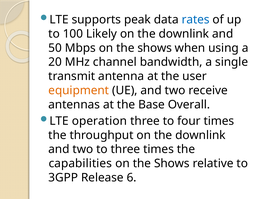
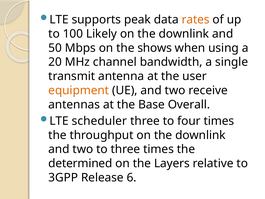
rates colour: blue -> orange (196, 20)
operation: operation -> scheduler (99, 121)
capabilities: capabilities -> determined (80, 163)
Shows: Shows -> Layers (172, 163)
